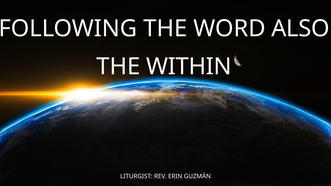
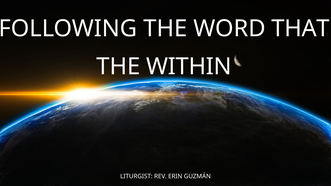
ALSO: ALSO -> THAT (301, 29)
